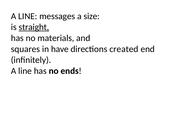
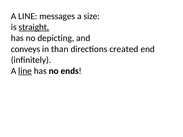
materials: materials -> depicting (56, 38)
squares: squares -> conveys (26, 49)
have: have -> than (60, 49)
line underline: none -> present (25, 71)
